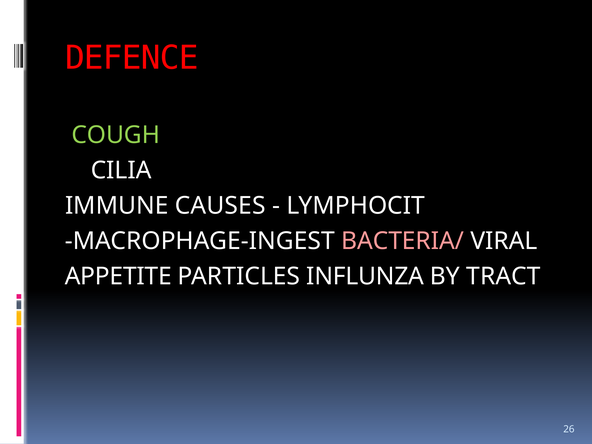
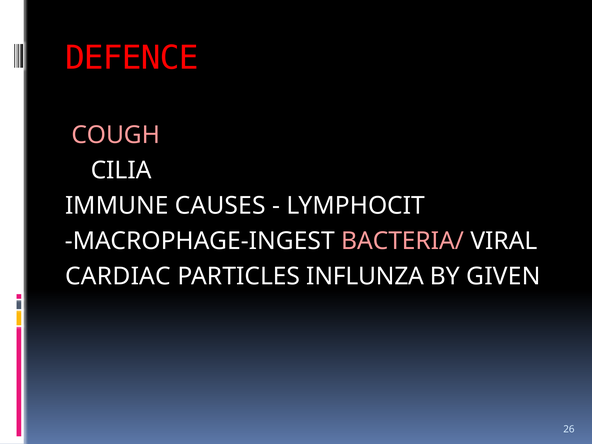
COUGH colour: light green -> pink (116, 135)
APPETITE: APPETITE -> CARDIAC (118, 276)
TRACT: TRACT -> GIVEN (503, 276)
